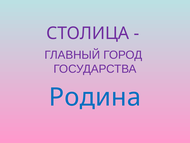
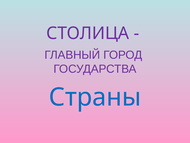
Родина: Родина -> Страны (95, 97)
